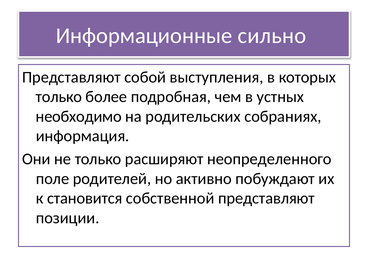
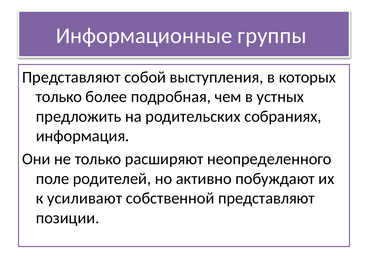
сильно: сильно -> группы (272, 36)
необходимо: необходимо -> предложить (79, 116)
становится: становится -> усиливают (85, 198)
